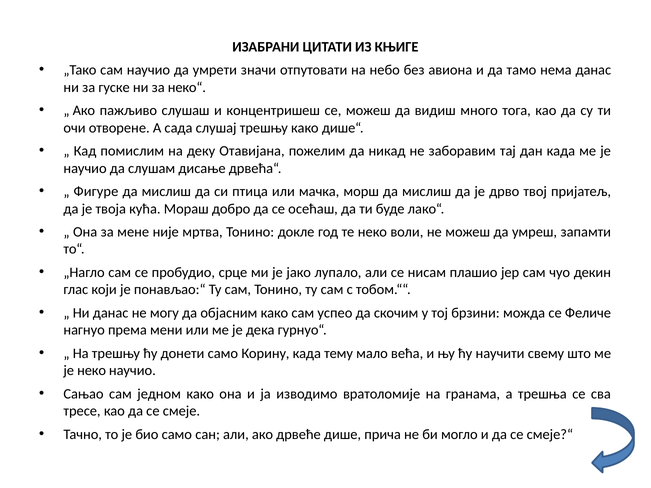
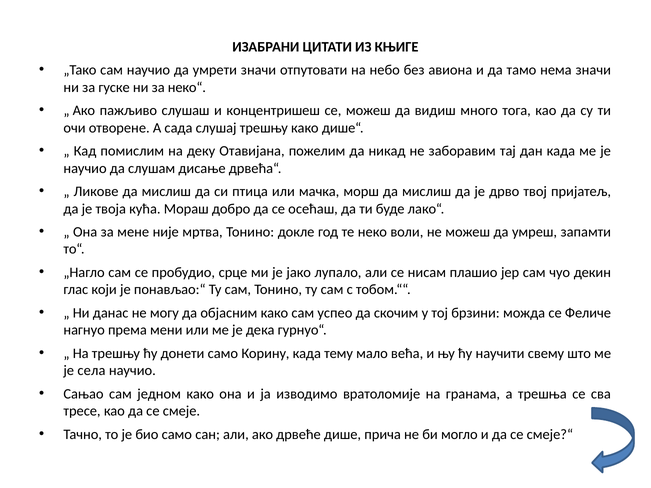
нема данас: данас -> значи (593, 70)
Фигуре: Фигуре -> Ликове (96, 192)
је неко: неко -> села (91, 371)
